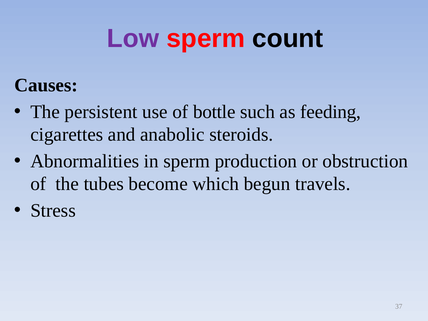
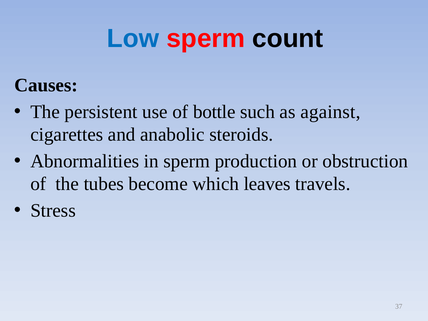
Low colour: purple -> blue (133, 39)
feeding: feeding -> against (330, 112)
begun: begun -> leaves (267, 184)
